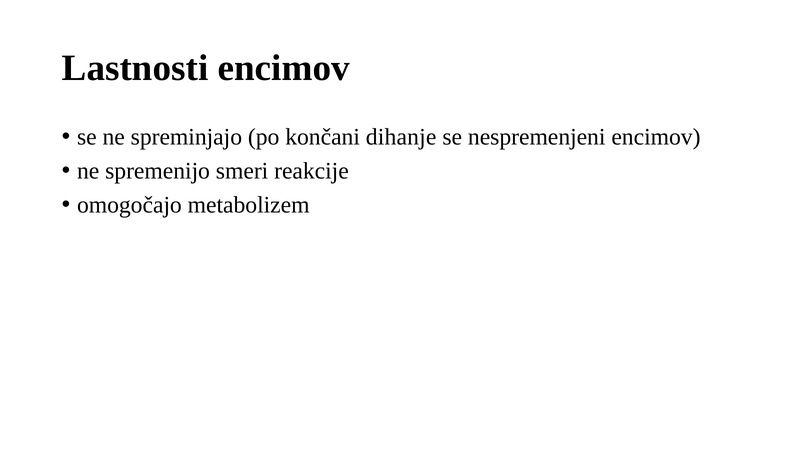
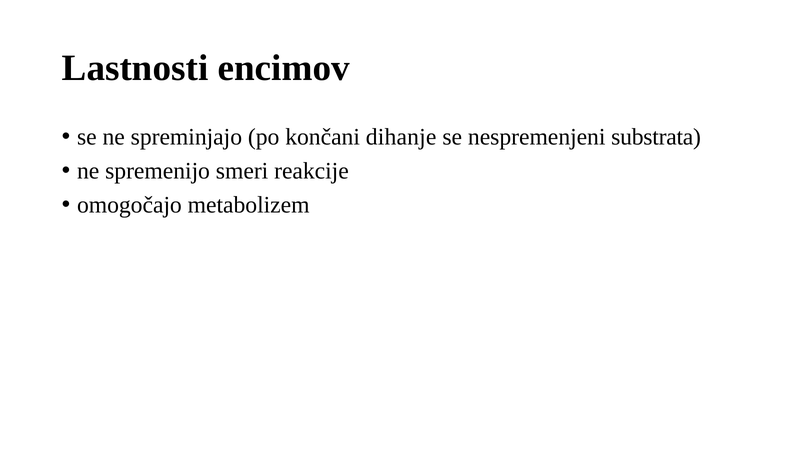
nespremenjeni encimov: encimov -> substrata (656, 137)
